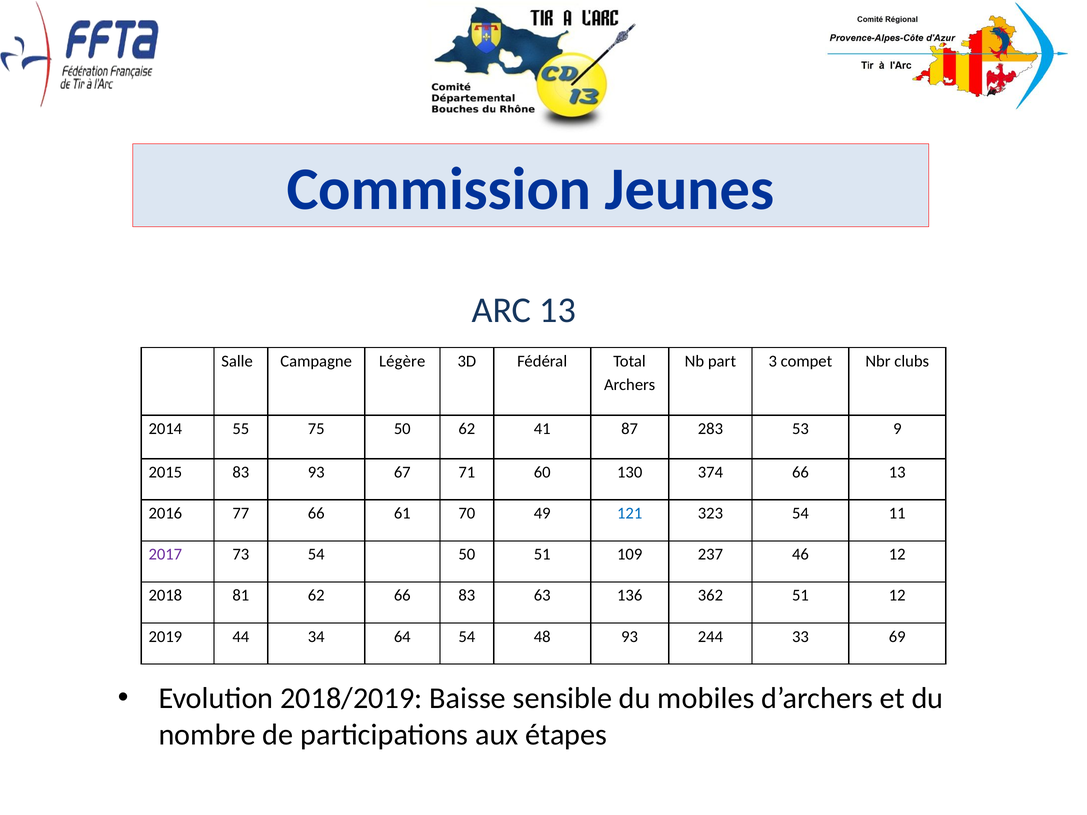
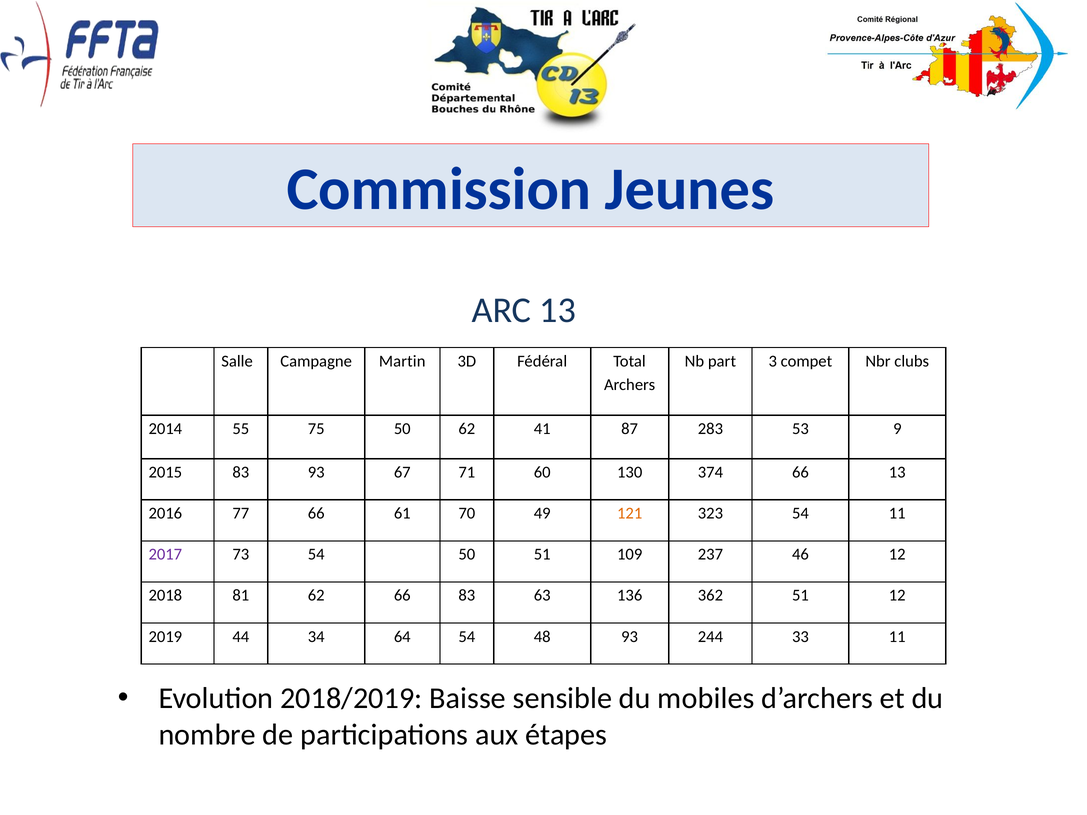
Légère: Légère -> Martin (402, 361)
121 colour: blue -> orange (630, 513)
33 69: 69 -> 11 (897, 637)
